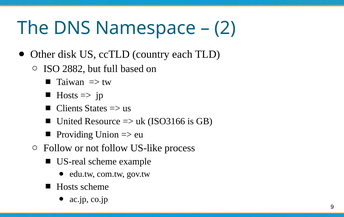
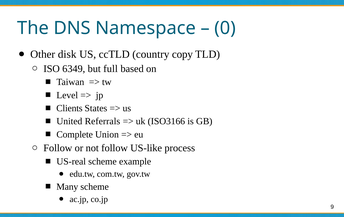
2: 2 -> 0 (225, 28)
each: each -> copy (182, 54)
2882: 2882 -> 6349 (74, 69)
Hosts: Hosts -> Level (67, 95)
Resource: Resource -> Referrals (102, 121)
Providing: Providing -> Complete (75, 134)
Hosts: Hosts -> Many (67, 186)
